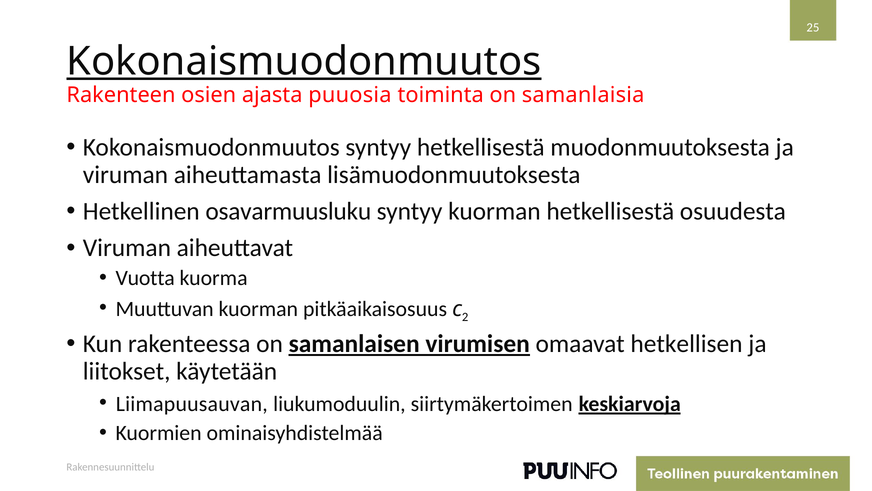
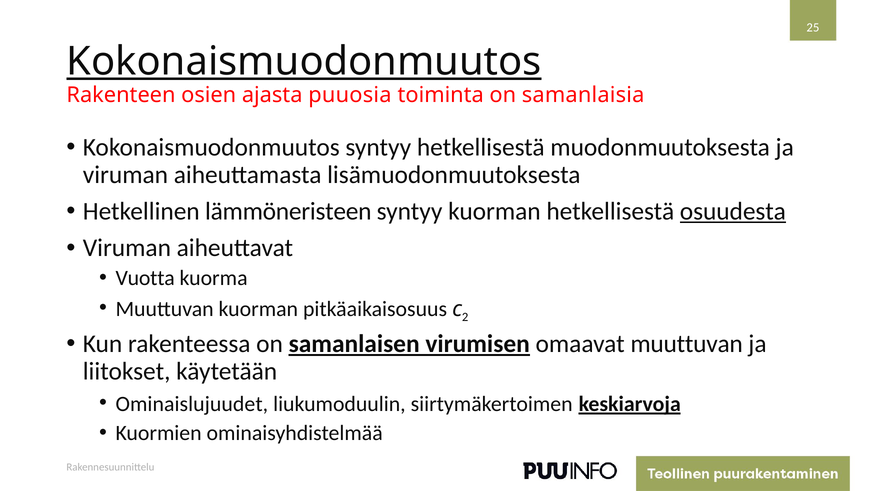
osavarmuusluku: osavarmuusluku -> lämmöneristeen (288, 211)
osuudesta underline: none -> present (733, 211)
omaavat hetkellisen: hetkellisen -> muuttuvan (687, 344)
Liimapuusauvan: Liimapuusauvan -> Ominaislujuudet (192, 404)
